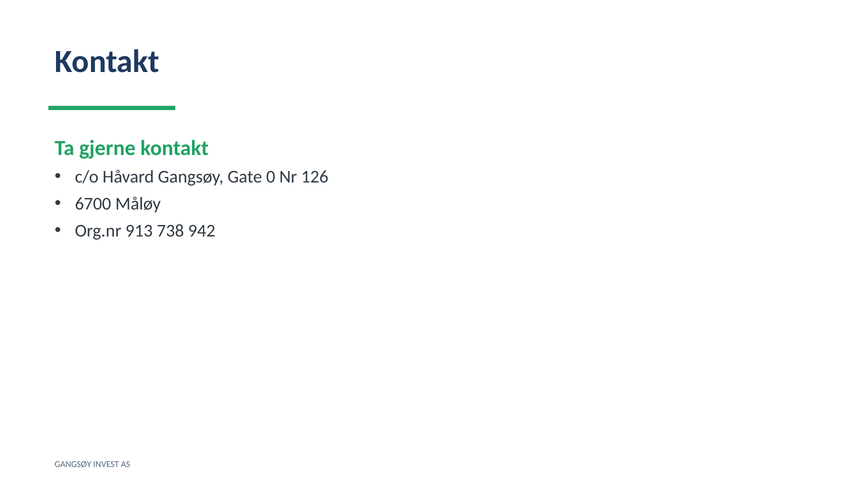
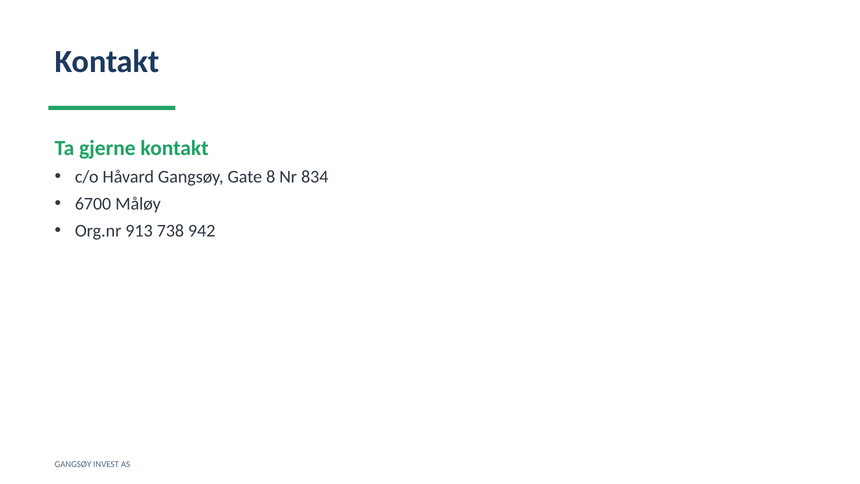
0: 0 -> 8 (271, 177)
126: 126 -> 834 (315, 177)
